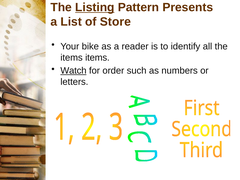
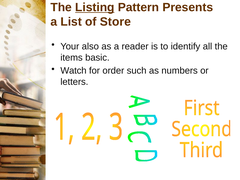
bike: bike -> also (90, 46)
items items: items -> basic (97, 58)
Watch underline: present -> none (73, 71)
